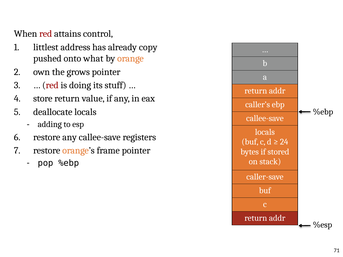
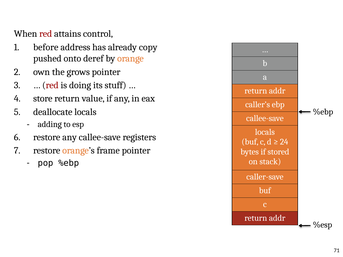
littlest: littlest -> before (46, 47)
what: what -> deref (93, 59)
